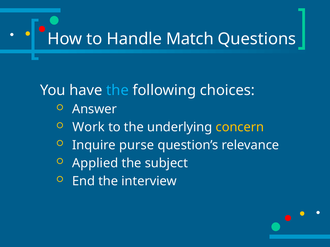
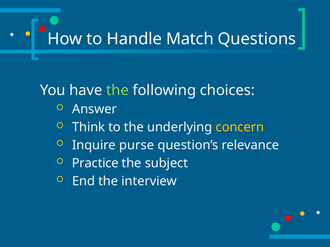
the colour: light blue -> light green (117, 91)
Work: Work -> Think (89, 127)
Applied: Applied -> Practice (95, 163)
